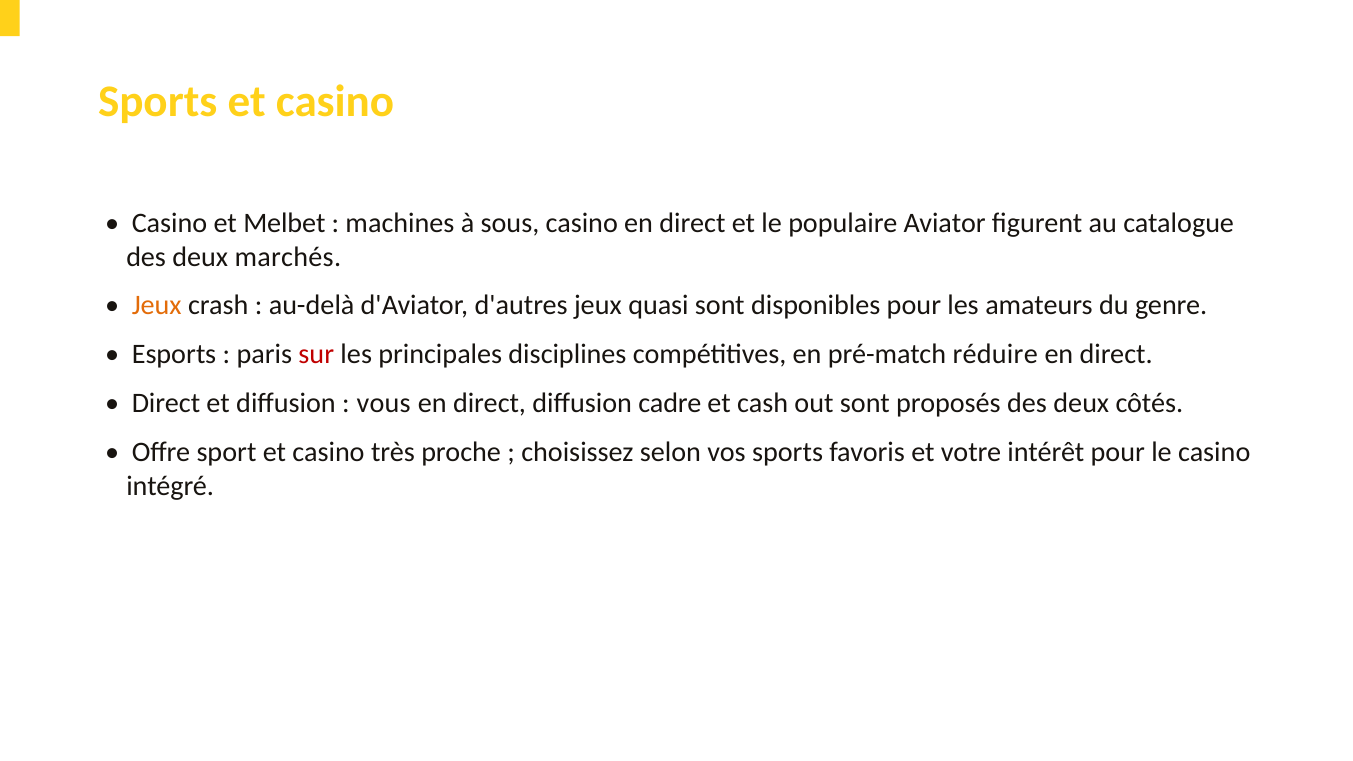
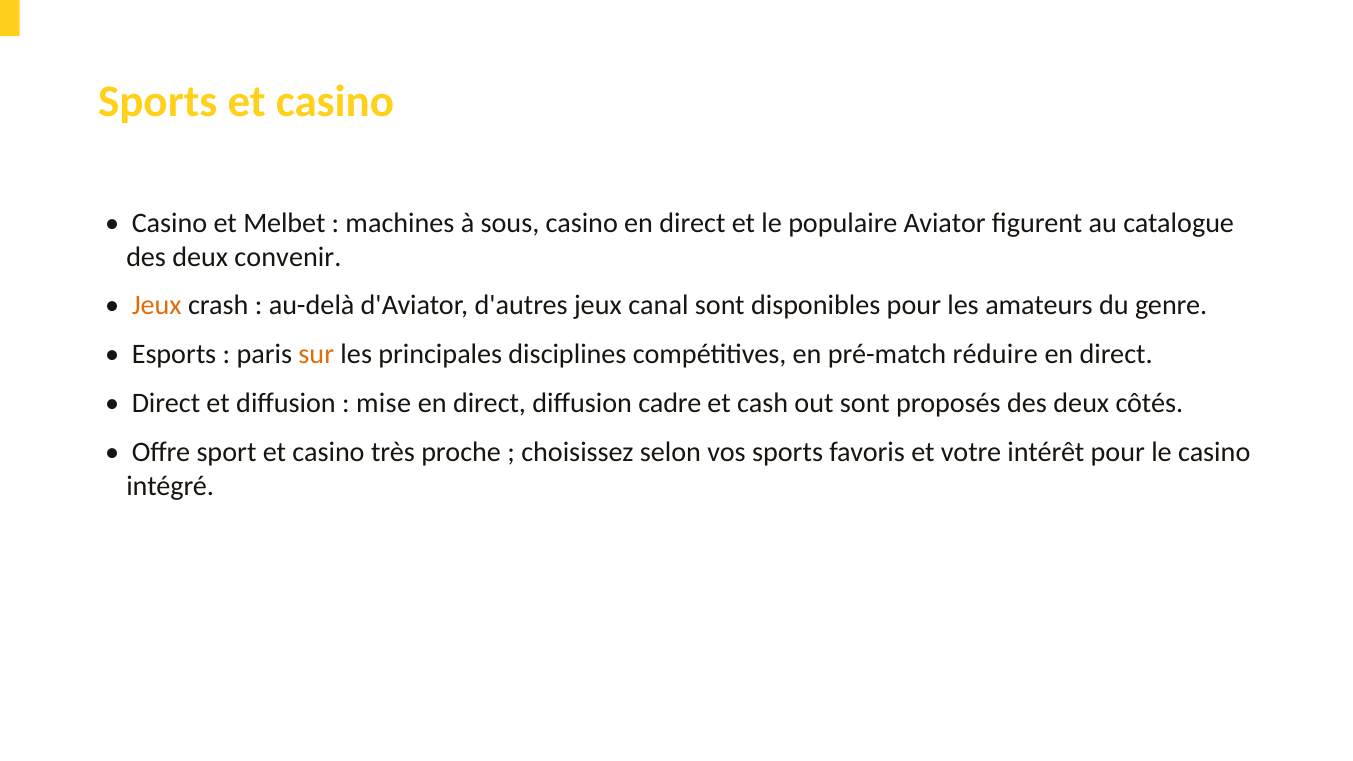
marchés: marchés -> convenir (288, 257)
quasi: quasi -> canal (658, 306)
sur colour: red -> orange (316, 354)
vous: vous -> mise (384, 403)
